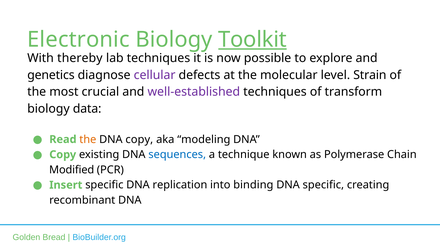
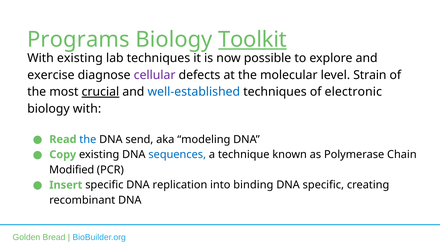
Electronic: Electronic -> Programs (78, 39)
With thereby: thereby -> existing (80, 58)
genetics: genetics -> exercise (51, 75)
crucial underline: none -> present (100, 92)
well-established colour: purple -> blue (194, 92)
transform: transform -> electronic (353, 92)
biology data: data -> with (87, 109)
the colour: orange -> blue (88, 139)
DNA copy: copy -> send (139, 139)
